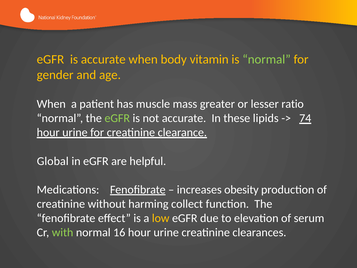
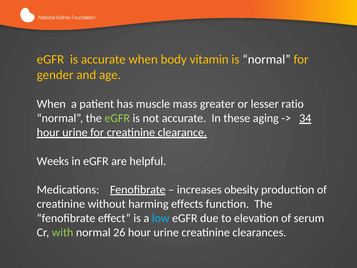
normal colour: light green -> white (267, 59)
lipids: lipids -> aging (266, 118)
74: 74 -> 34 (305, 118)
Global: Global -> Weeks (53, 161)
collect: collect -> effects (187, 204)
low colour: yellow -> light blue (161, 218)
16: 16 -> 26 (119, 232)
